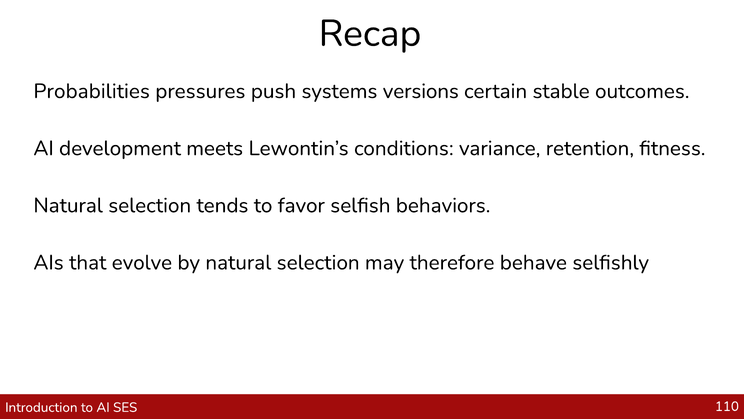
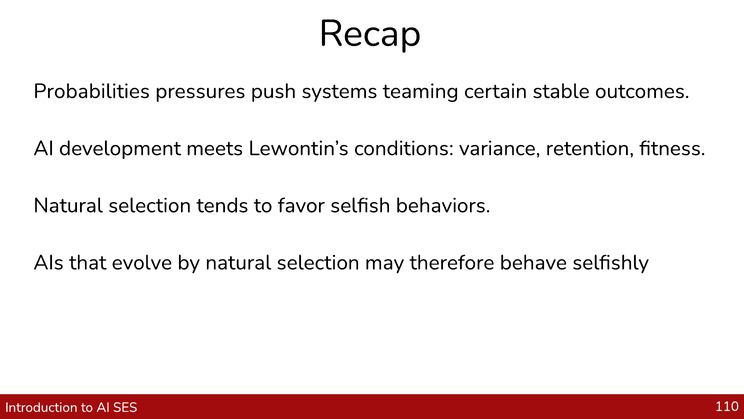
versions: versions -> teaming (421, 91)
